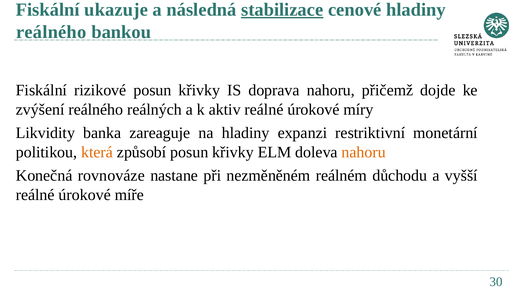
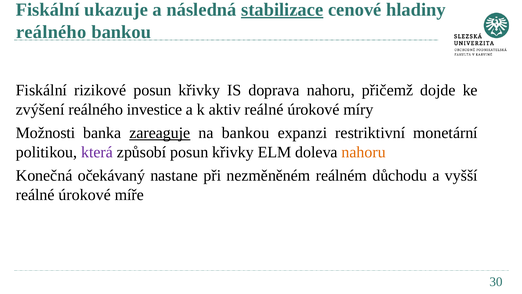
reálných: reálných -> investice (155, 109)
Likvidity: Likvidity -> Možnosti (46, 133)
zareaguje underline: none -> present (160, 133)
na hladiny: hladiny -> bankou (246, 133)
která colour: orange -> purple (97, 152)
rovnováze: rovnováze -> očekávaný (111, 175)
